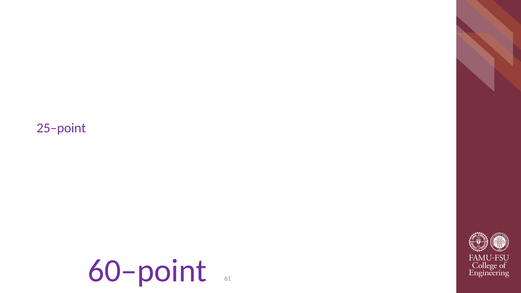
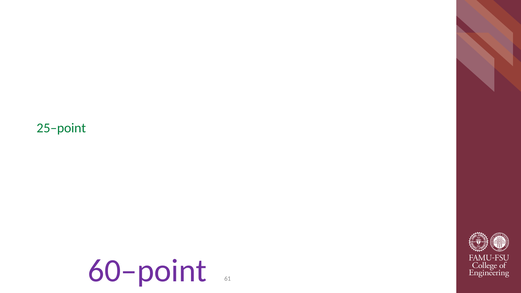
25–point colour: purple -> green (61, 128)
